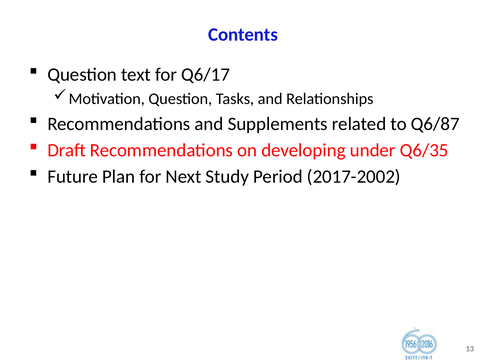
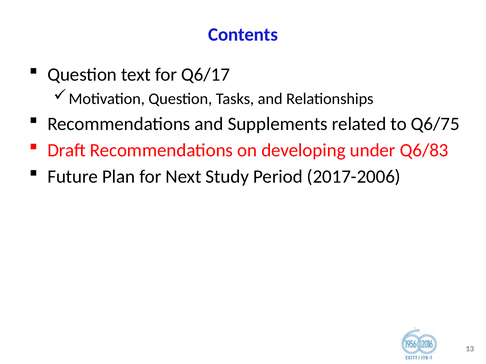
Q6/87: Q6/87 -> Q6/75 (435, 124)
Q6/35: Q6/35 -> Q6/83 (424, 151)
2017-2002: 2017-2002 -> 2017-2006 (354, 177)
